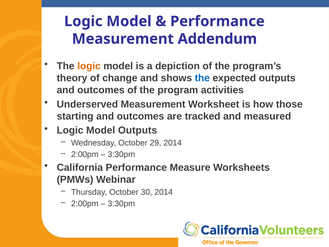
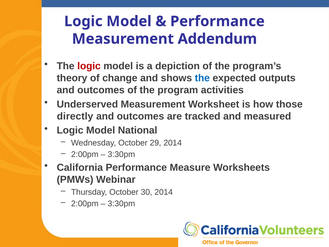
logic colour: orange -> red (89, 66)
starting: starting -> directly (75, 116)
Model Outputs: Outputs -> National (138, 130)
